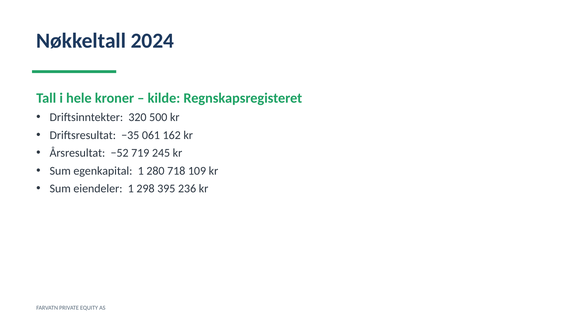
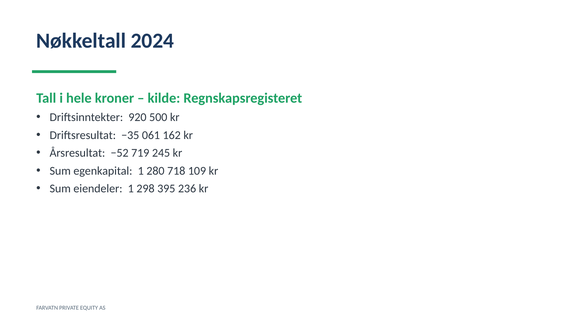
320: 320 -> 920 (137, 117)
